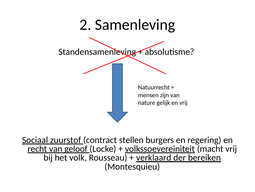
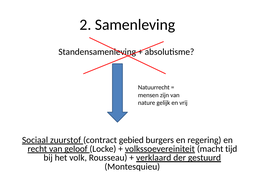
stellen: stellen -> gebied (131, 139)
macht vrij: vrij -> tijd (231, 148)
bereiken: bereiken -> gestuurd (204, 157)
